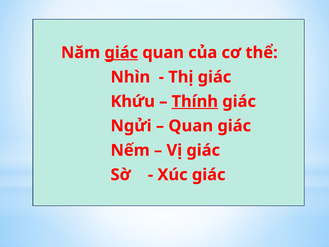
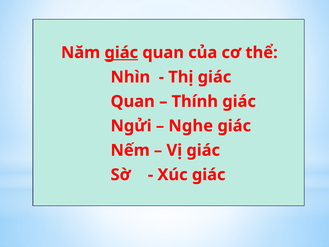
Khứu: Khứu -> Quan (133, 101)
Thính underline: present -> none (195, 101)
Quan: Quan -> Nghe (191, 126)
